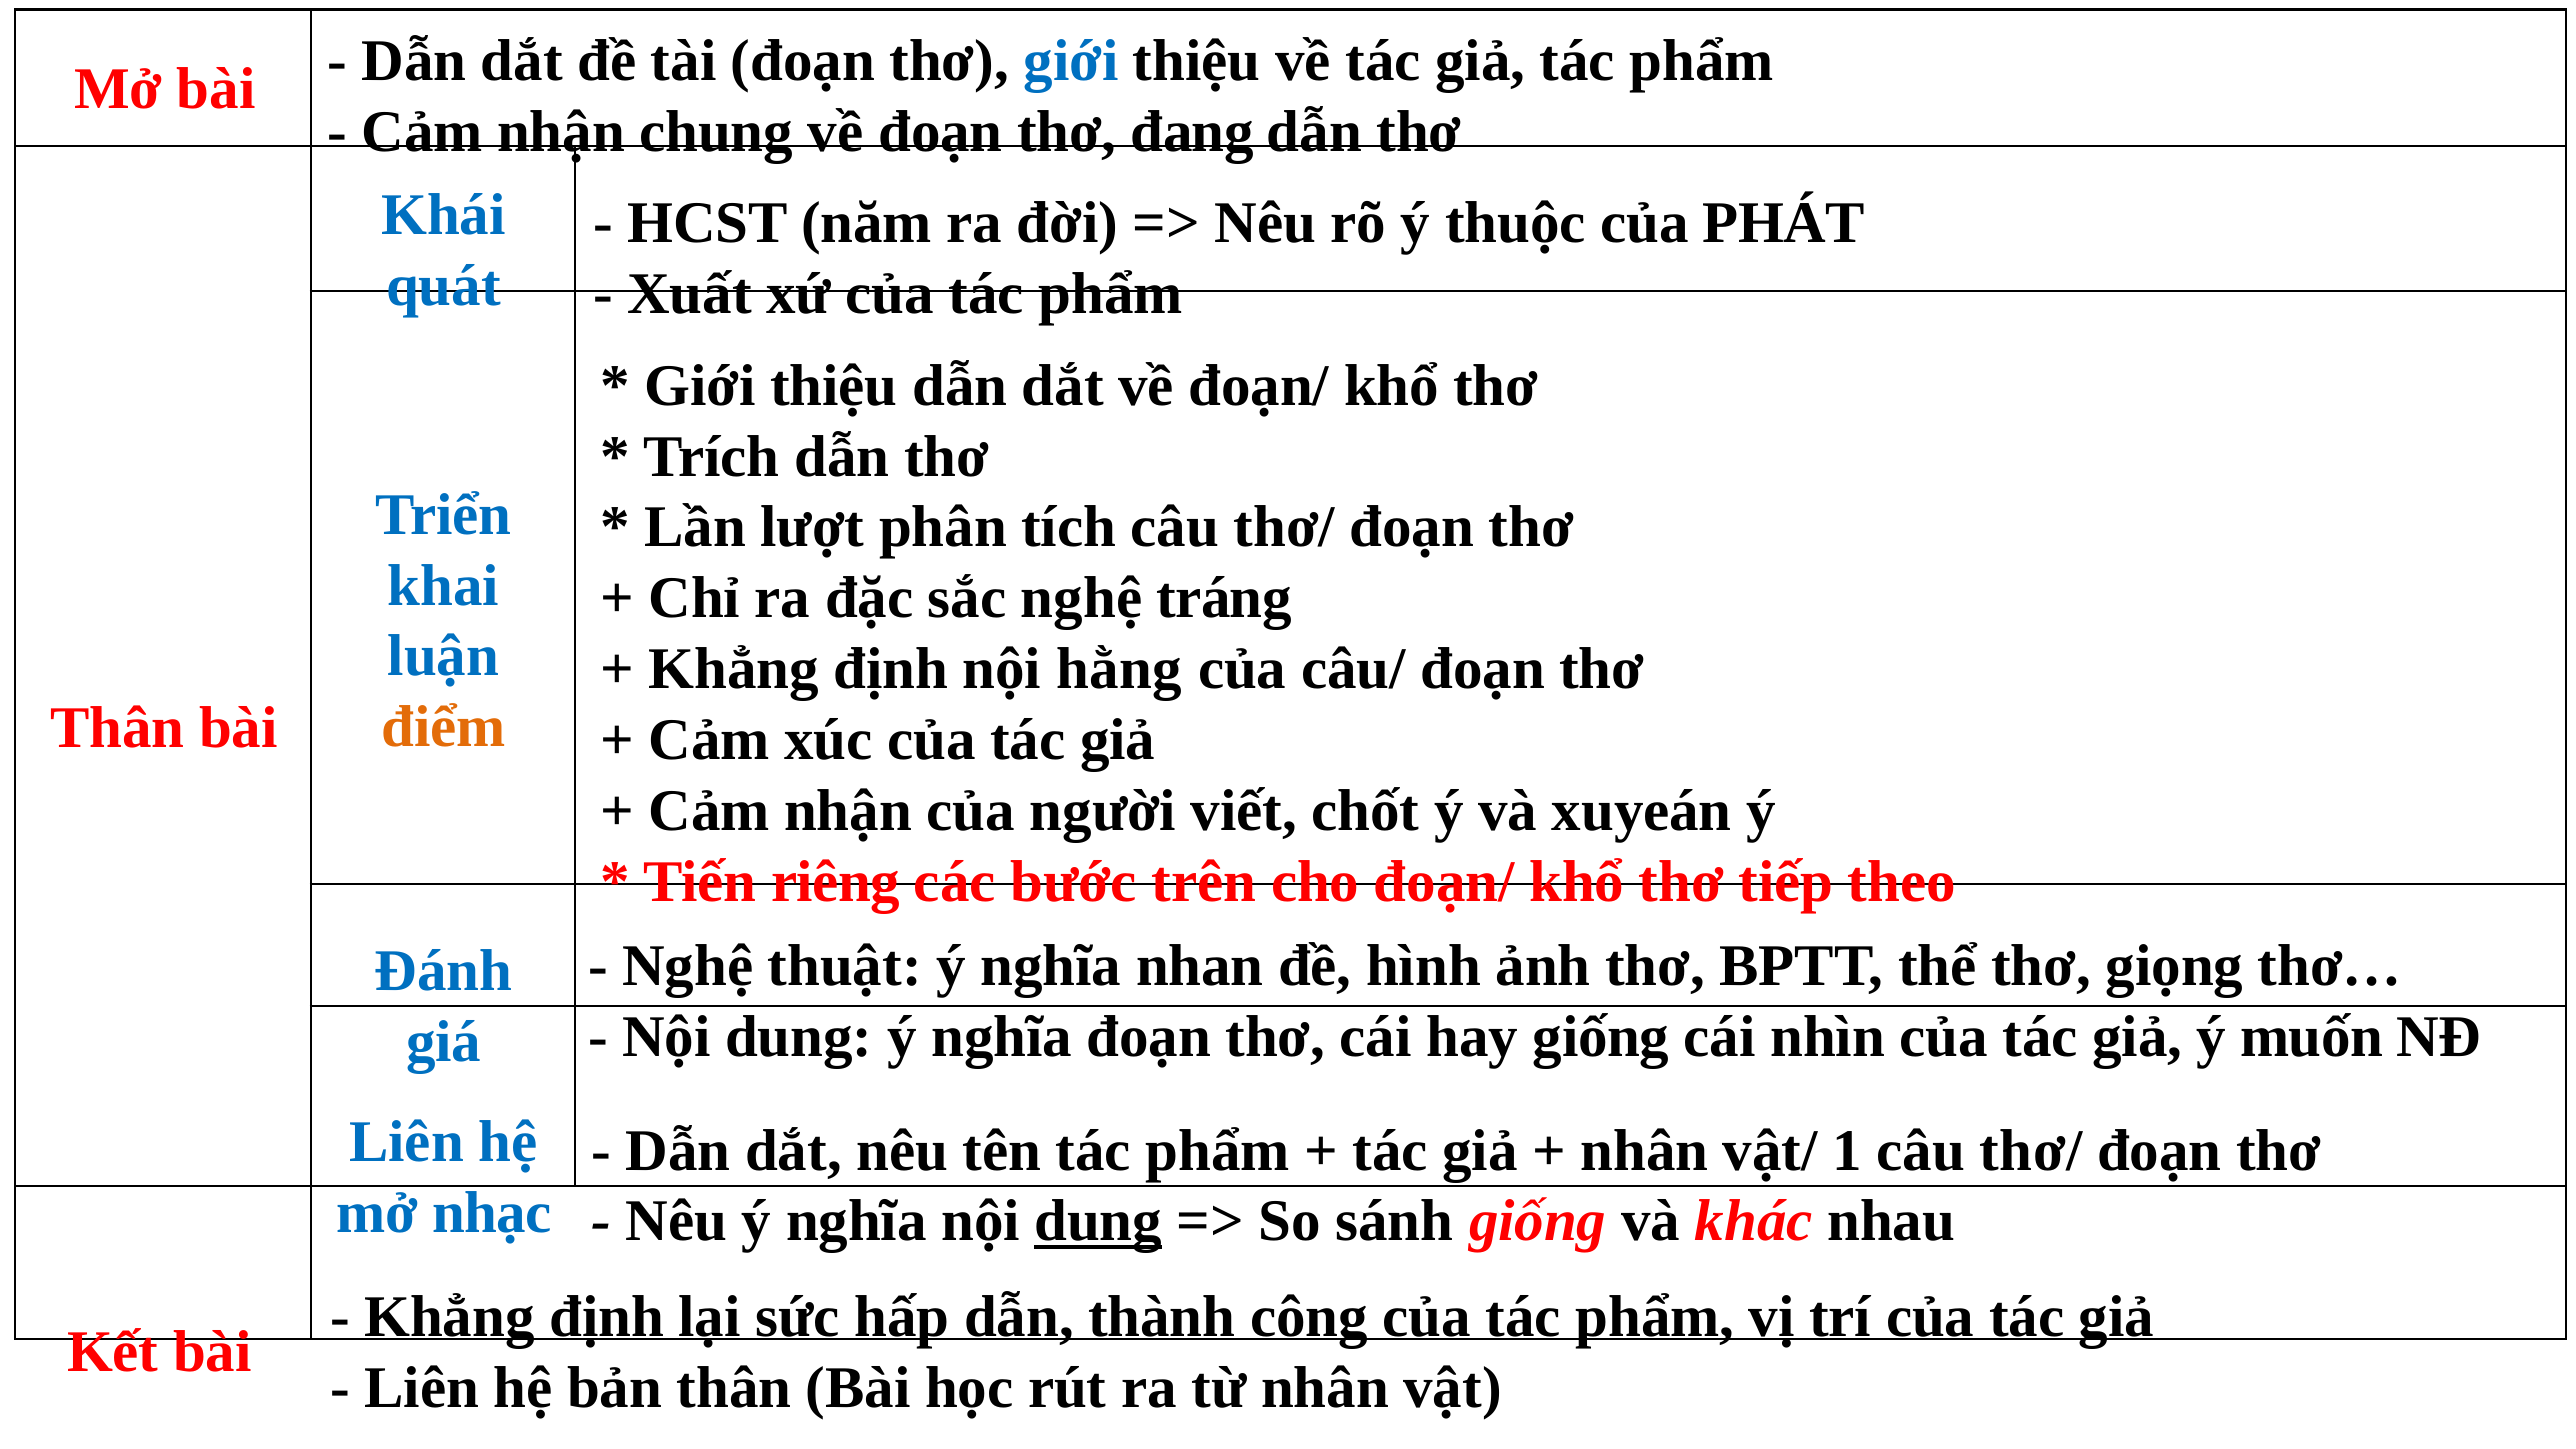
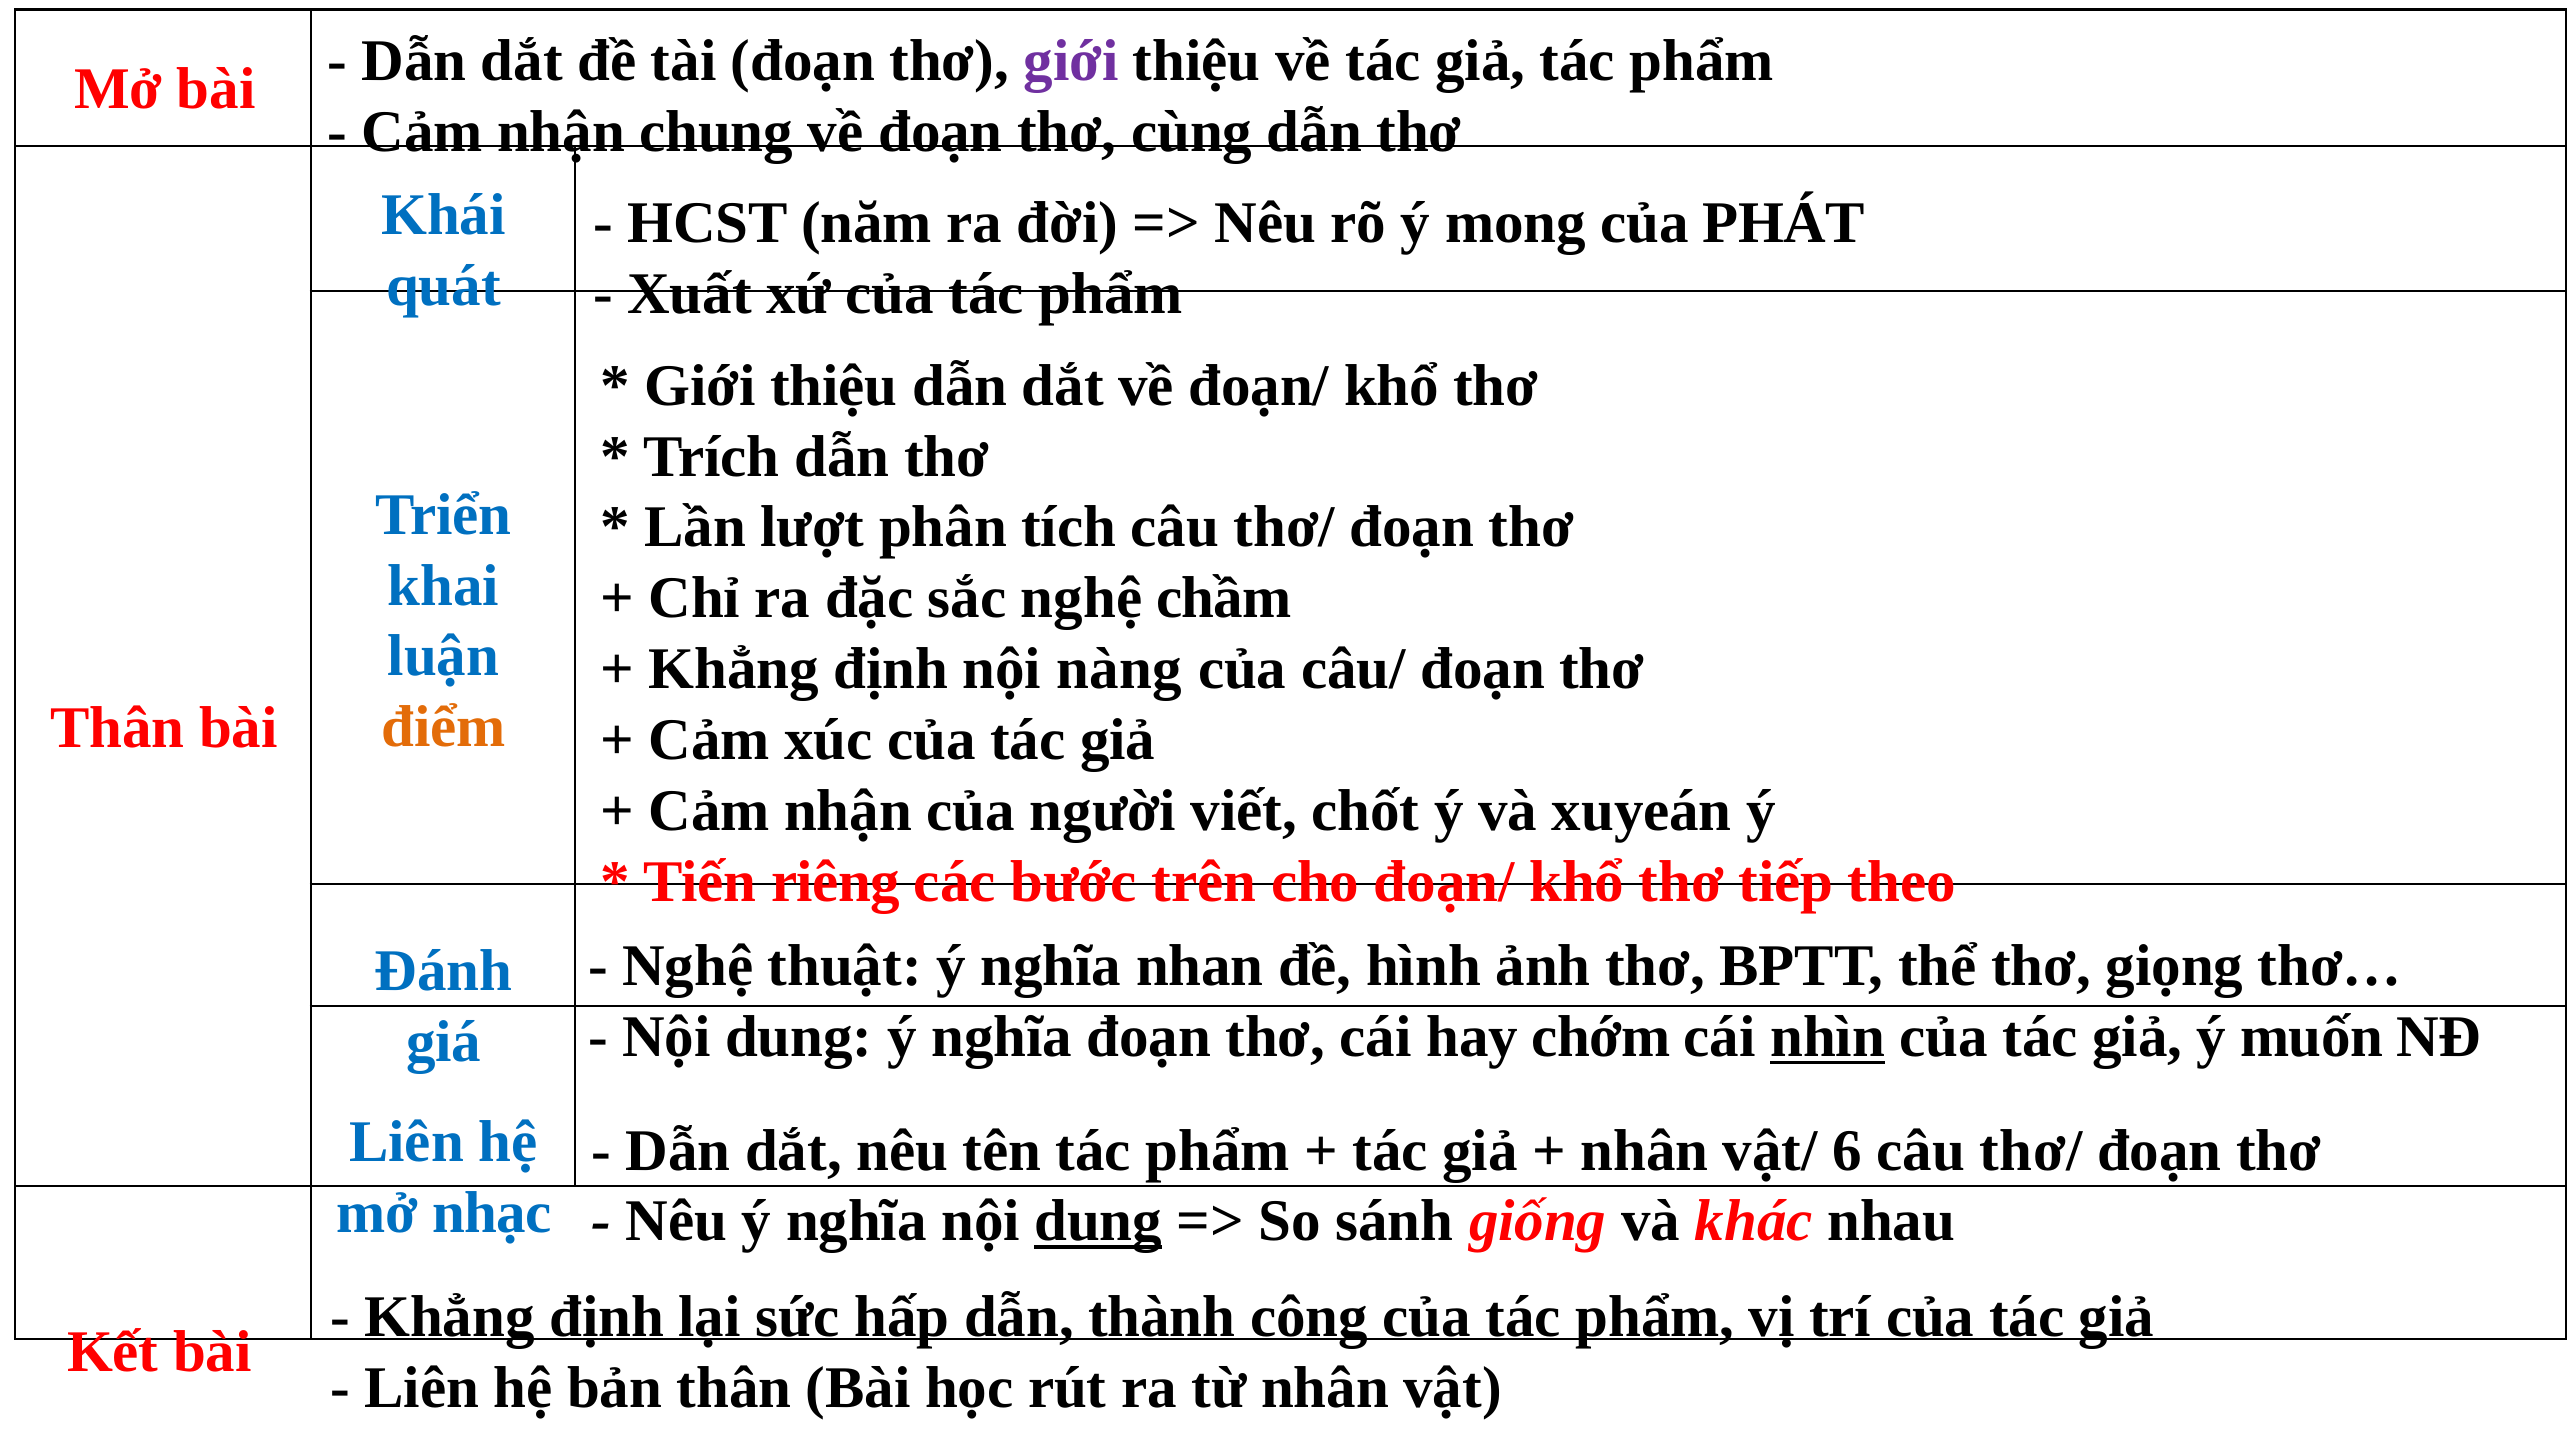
giới colour: blue -> purple (1071, 61)
đang: đang -> cùng (1192, 132)
thuộc: thuộc -> mong (1515, 223)
tráng: tráng -> chầm (1224, 598)
hằng: hằng -> nàng (1119, 669)
hay giống: giống -> chớm (1601, 1037)
nhìn underline: none -> present (1828, 1037)
vật/ 1: 1 -> 6 (1847, 1151)
